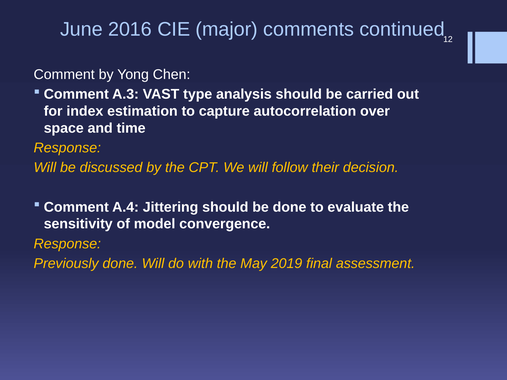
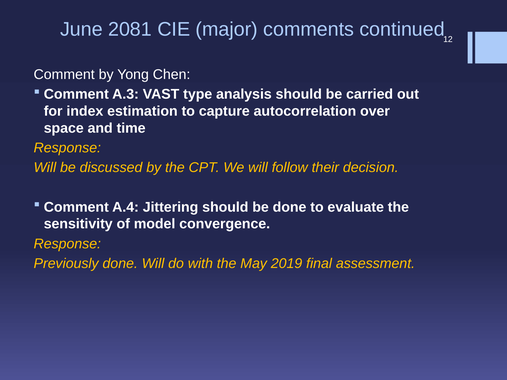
2016: 2016 -> 2081 (130, 29)
